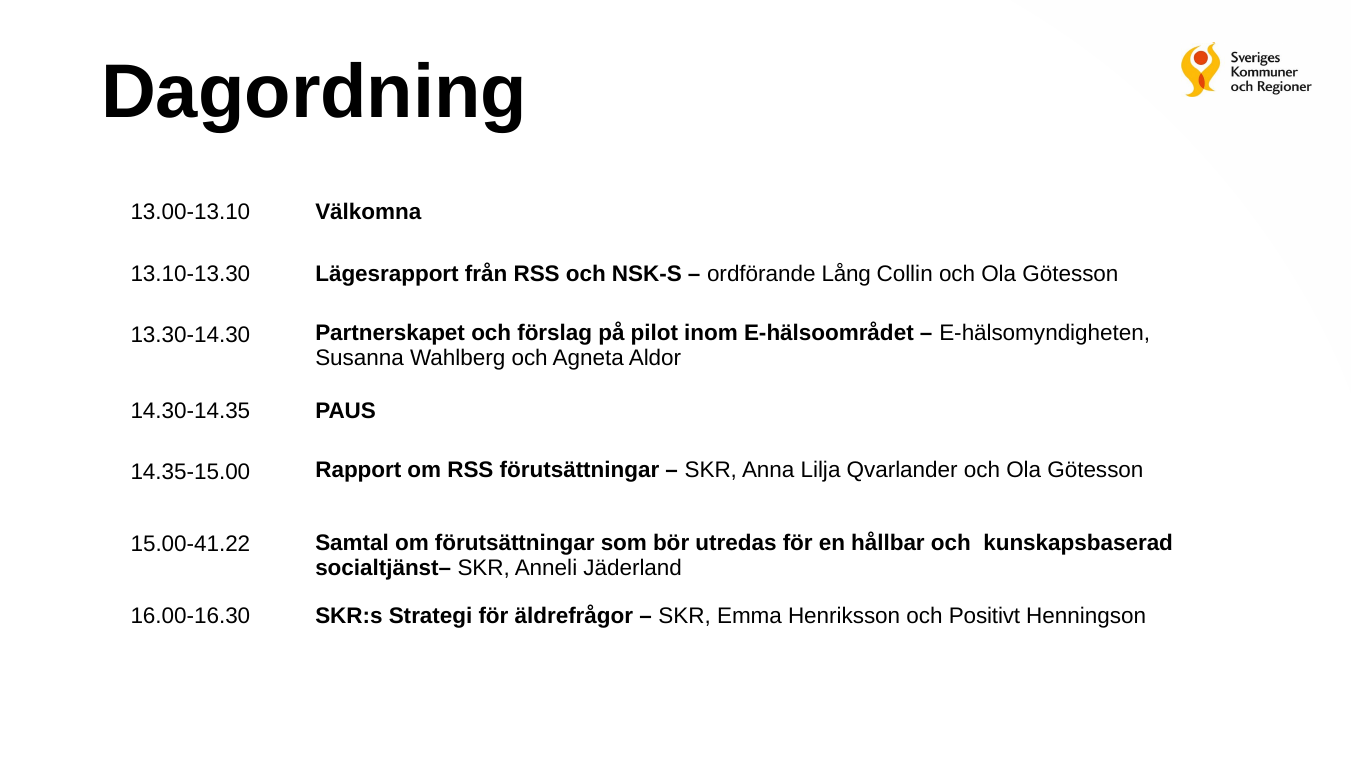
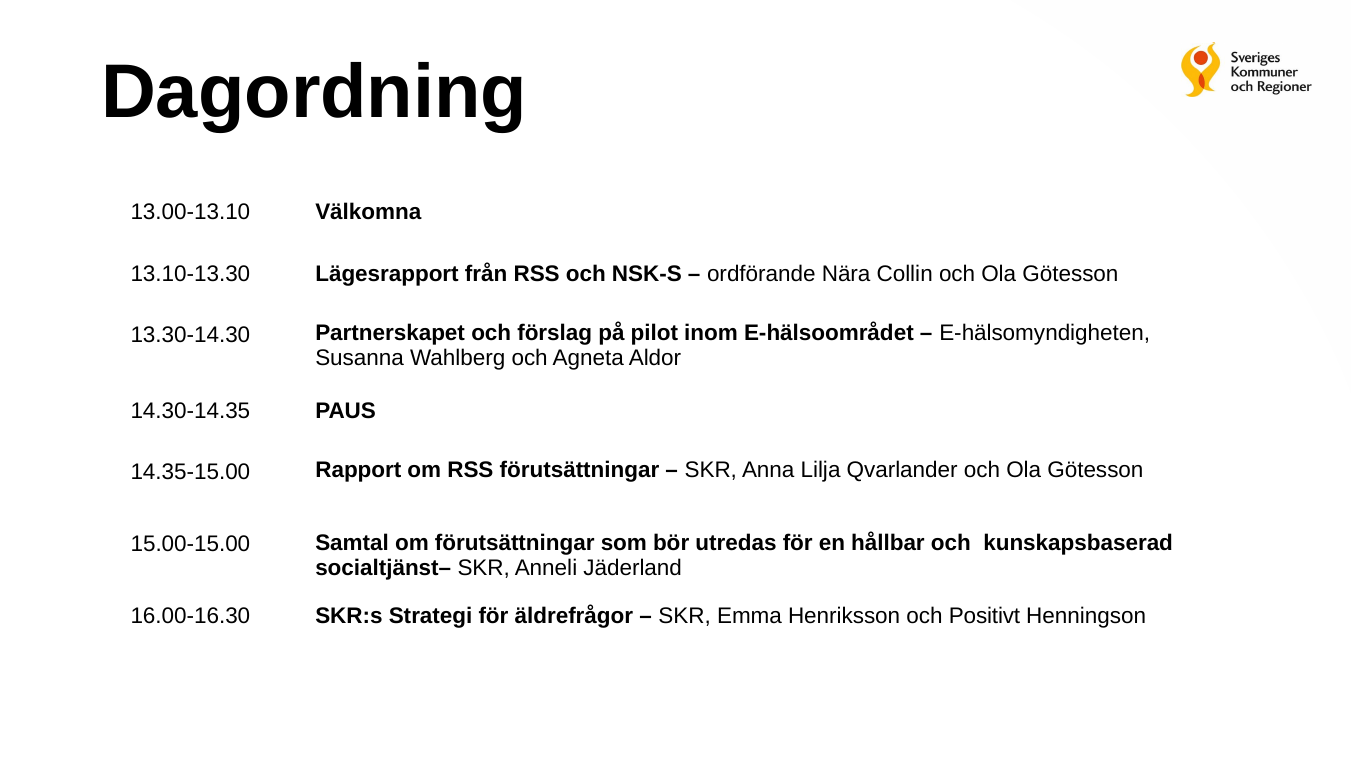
Lång: Lång -> Nära (846, 274)
15.00-41.22: 15.00-41.22 -> 15.00-15.00 (190, 544)
